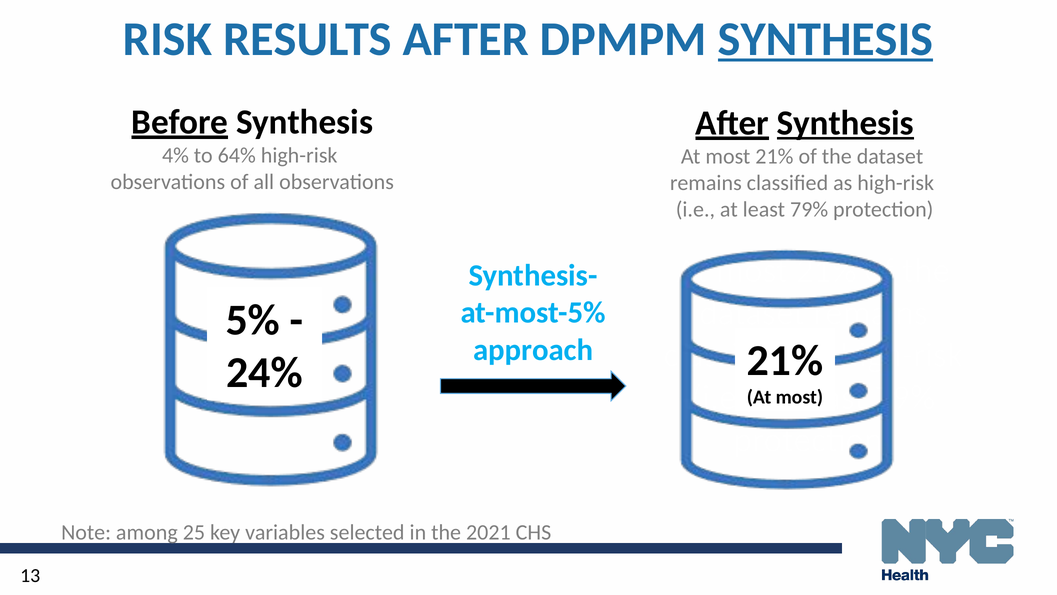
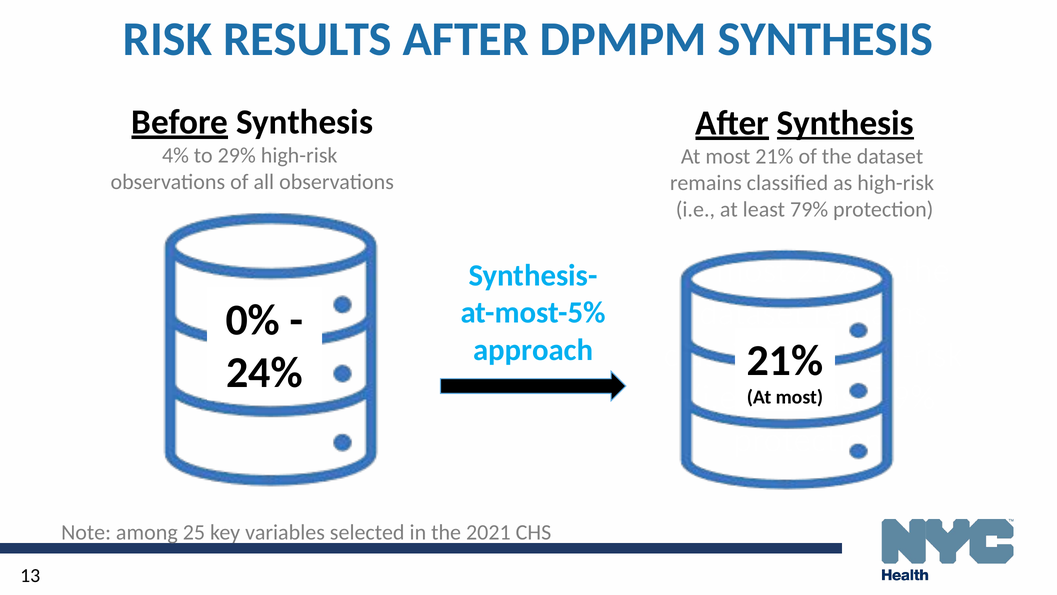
SYNTHESIS underline: present -> none (826, 39)
64%: 64% -> 29% (237, 155)
5%: 5% -> 0% (253, 320)
